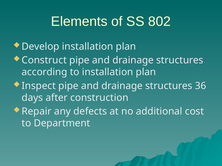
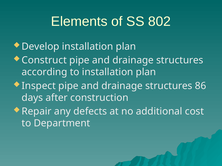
36: 36 -> 86 (201, 86)
